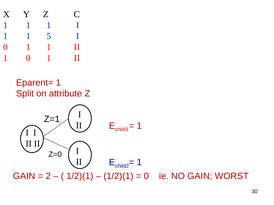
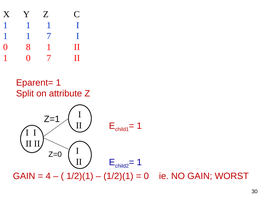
1 5: 5 -> 7 (49, 36)
1: 1 -> 8 (28, 47)
1 0 1: 1 -> 7 (49, 58)
2: 2 -> 4 (48, 176)
